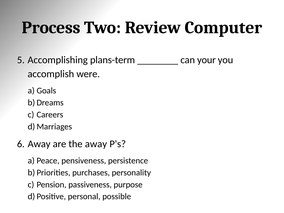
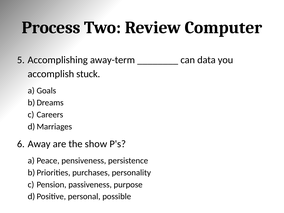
plans-term: plans-term -> away-term (113, 60)
your: your -> data (206, 60)
were: were -> stuck (88, 74)
the away: away -> show (96, 144)
